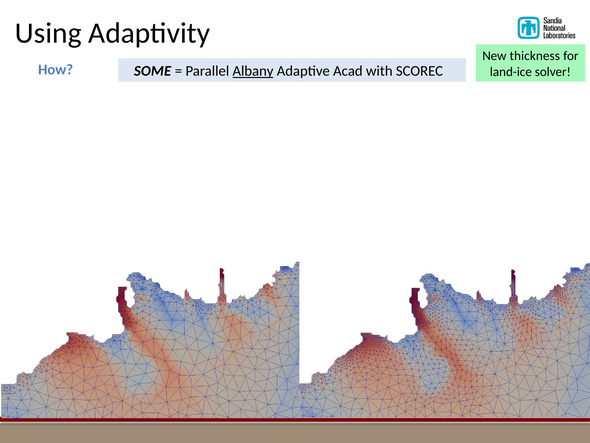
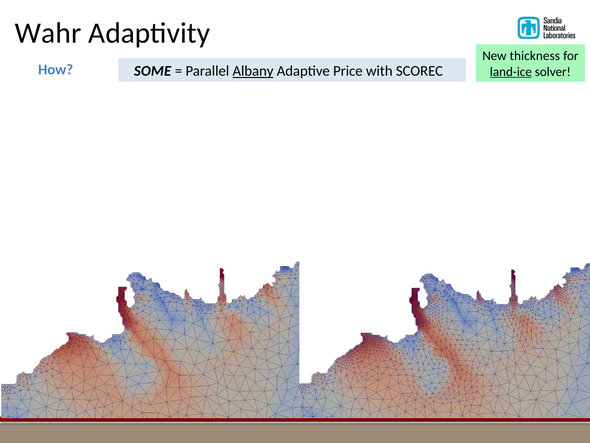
Using: Using -> Wahr (48, 33)
Acad: Acad -> Price (348, 71)
land-ice underline: none -> present (511, 72)
